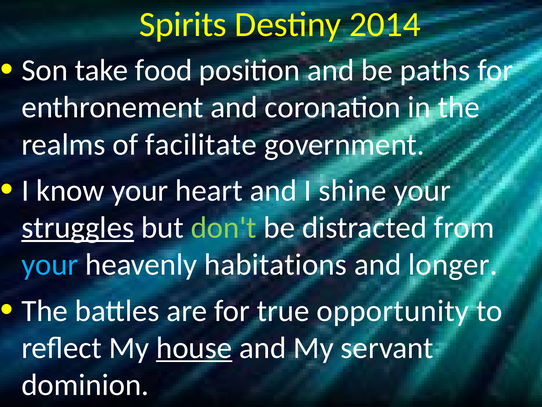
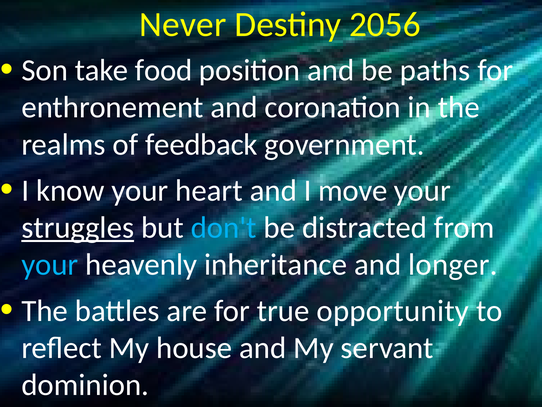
Spirits: Spirits -> Never (183, 25)
2014: 2014 -> 2056 (385, 25)
facilitate: facilitate -> feedback (201, 144)
shine: shine -> move (353, 190)
don't colour: light green -> light blue (224, 227)
habitations: habitations -> inheritance (276, 264)
house underline: present -> none (194, 347)
